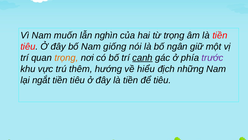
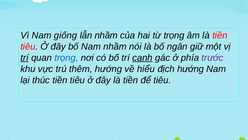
muốn: muốn -> giống (66, 35)
lẫn nghìn: nghìn -> nhầm (106, 35)
Nam giống: giống -> nhầm (115, 46)
trí underline: none -> present (25, 58)
trọng colour: orange -> blue (66, 58)
địch những: những -> hướng (191, 69)
ngắt: ngắt -> thúc (41, 80)
